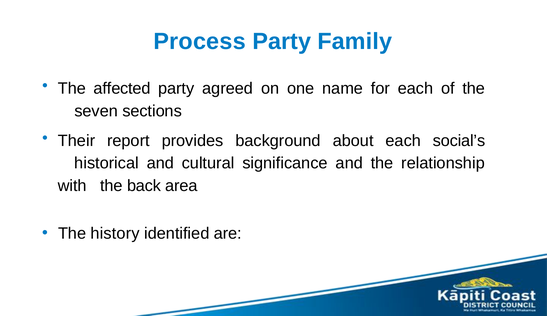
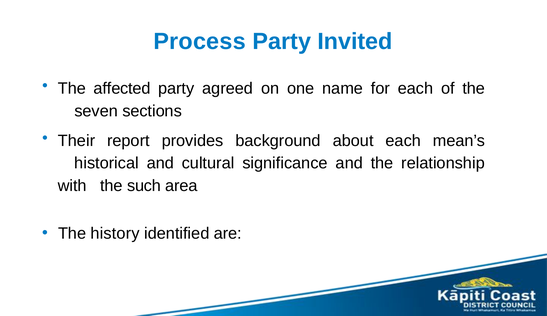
Family: Family -> Invited (355, 41)
social’s: social’s -> mean’s (459, 141)
back: back -> such (144, 185)
